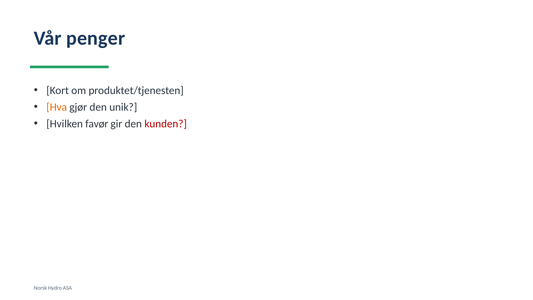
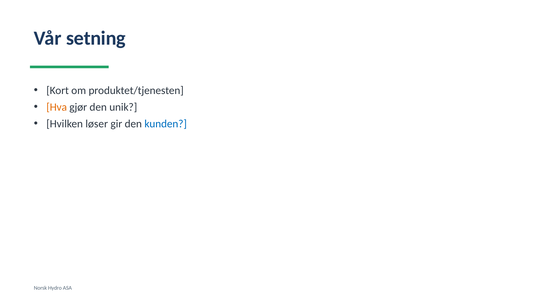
penger: penger -> setning (96, 38)
favør: favør -> løser (97, 124)
kunden colour: red -> blue (166, 124)
